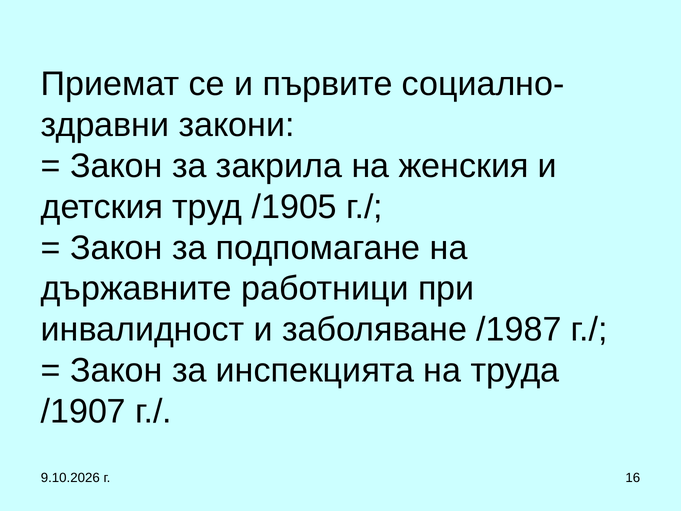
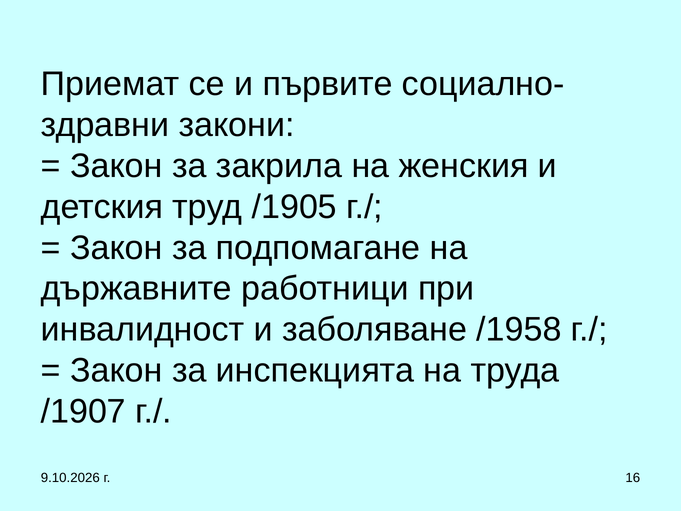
/1987: /1987 -> /1958 (519, 329)
